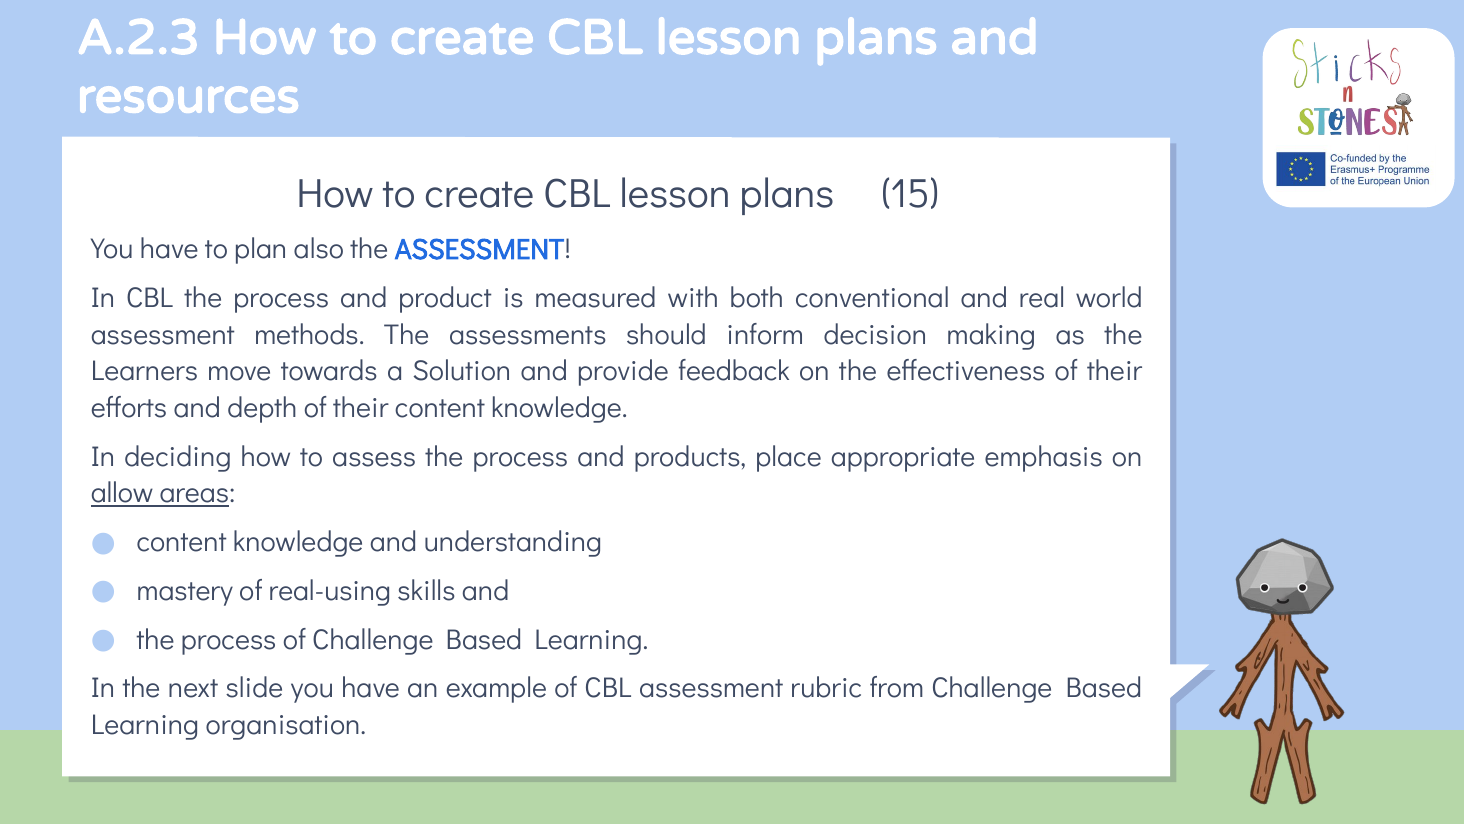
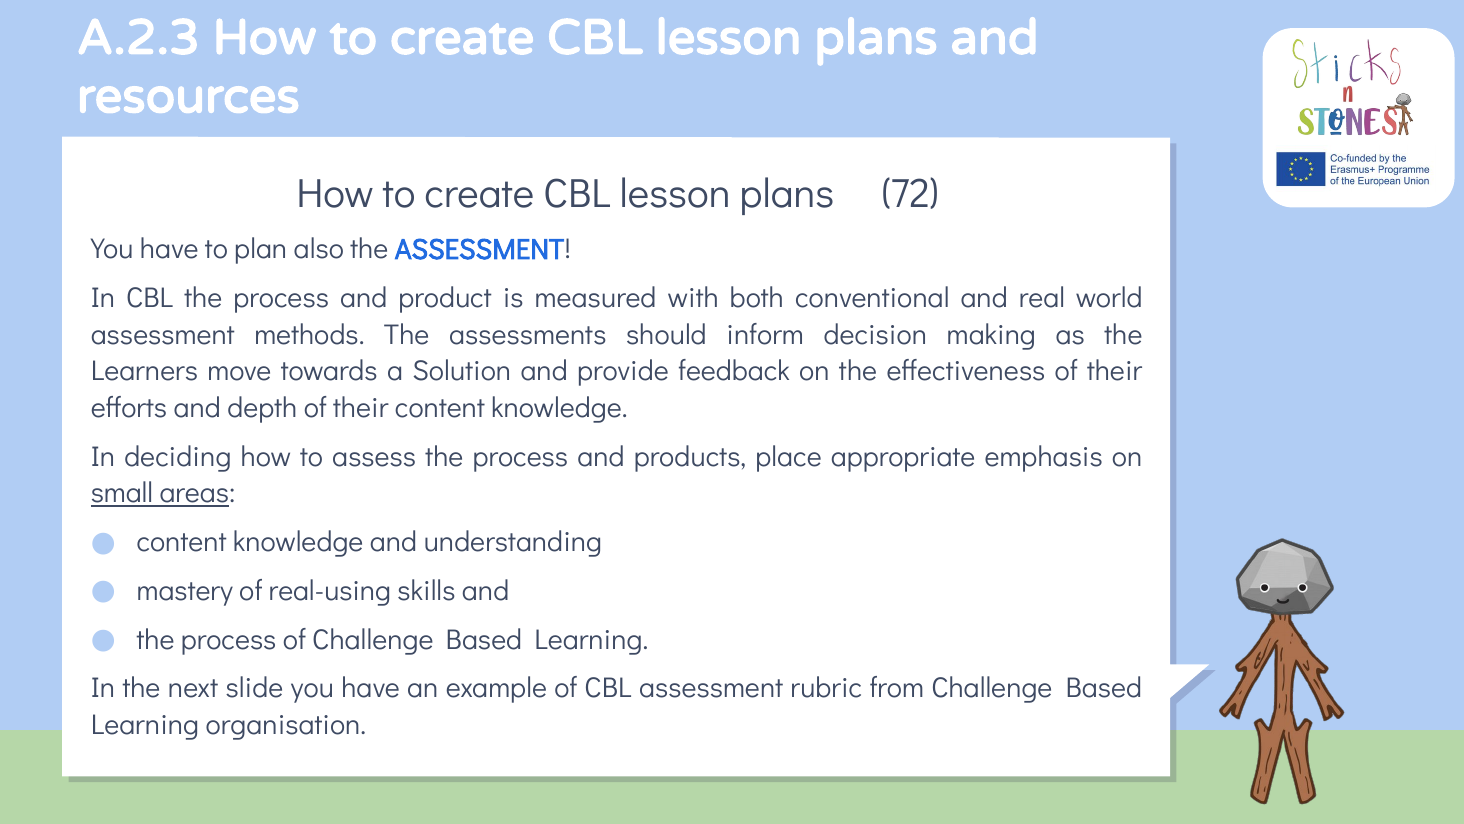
15: 15 -> 72 (910, 194)
allow: allow -> small (122, 493)
